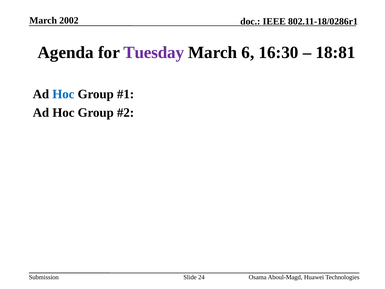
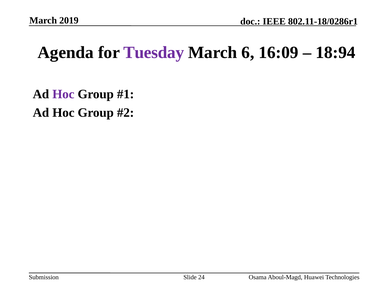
2002: 2002 -> 2019 (69, 20)
16:30: 16:30 -> 16:09 (279, 52)
18:81: 18:81 -> 18:94 (336, 52)
Hoc colour: blue -> purple (63, 94)
